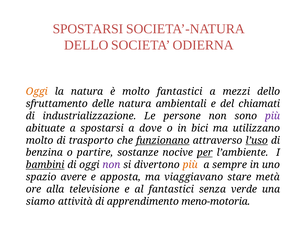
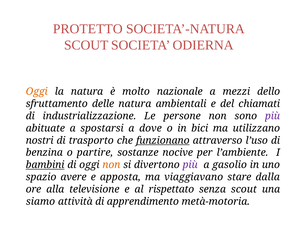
SPOSTARSI: SPOSTARSI -> PROTETTO (88, 29)
DELLO: DELLO -> SCOUT (86, 45)
molto fantastici: fantastici -> nazionale (180, 91)
molto: molto -> nostri (40, 140)
l’uso underline: present -> none (257, 140)
per underline: present -> none (205, 152)
non colour: purple -> orange (111, 165)
più colour: orange -> purple (190, 165)
sempre: sempre -> gasolio (230, 165)
metà: metà -> dalla (268, 177)
al fantastici: fantastici -> rispettato (171, 189)
senza verde: verde -> scout (244, 189)
meno-motoria: meno-motoria -> metà-motoria (216, 201)
